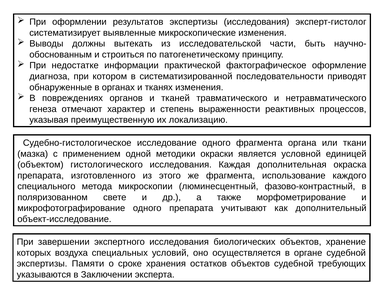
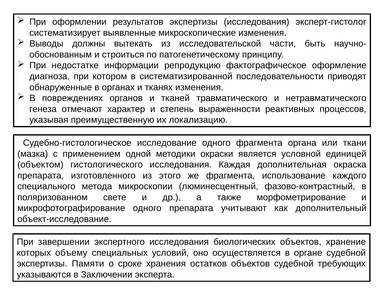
практической: практической -> репродукцию (192, 65)
воздуха: воздуха -> объему (71, 253)
